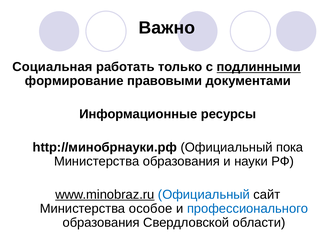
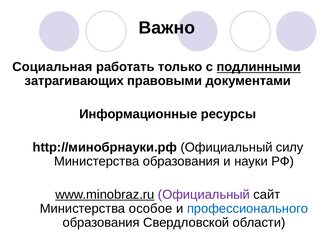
формирование: формирование -> затрагивающих (74, 81)
пока: пока -> силу (290, 147)
Официальный colour: blue -> purple (204, 194)
